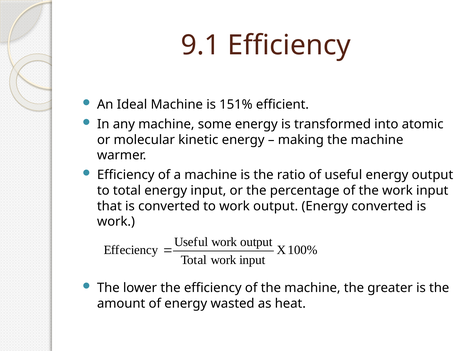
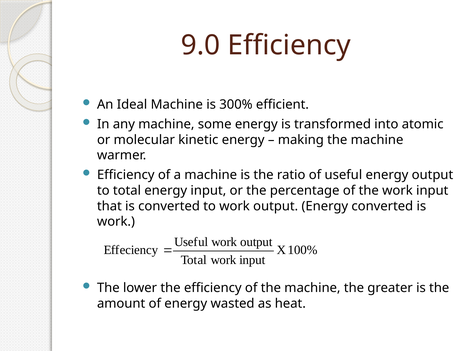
9.1: 9.1 -> 9.0 (201, 45)
151%: 151% -> 300% (236, 105)
